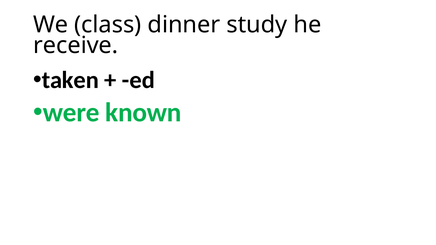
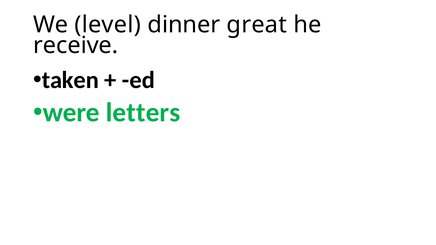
class: class -> level (108, 25)
study: study -> great (257, 25)
known: known -> letters (143, 112)
